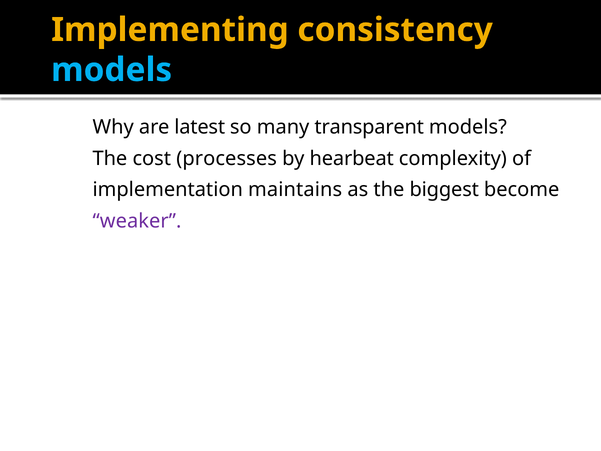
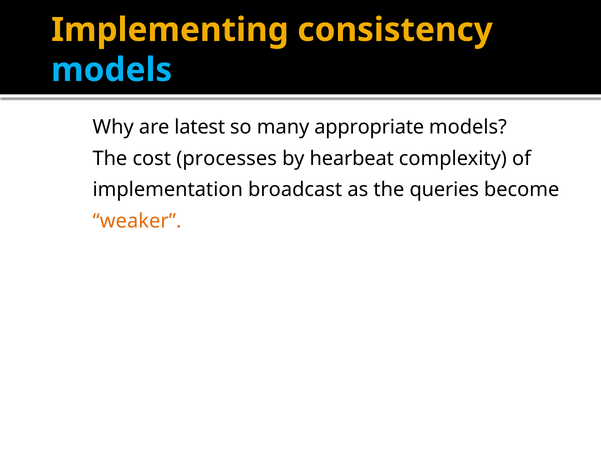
transparent: transparent -> appropriate (369, 127)
maintains: maintains -> broadcast (295, 190)
biggest: biggest -> queries (444, 190)
weaker colour: purple -> orange (137, 221)
